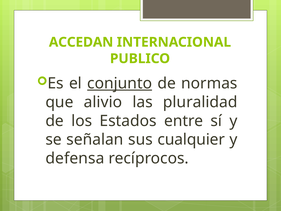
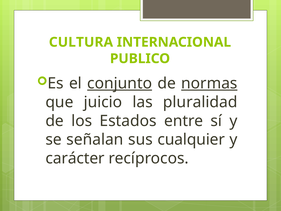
ACCEDAN: ACCEDAN -> CULTURA (81, 42)
normas underline: none -> present (209, 83)
alivio: alivio -> juicio (103, 102)
defensa: defensa -> carácter (75, 158)
